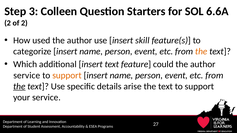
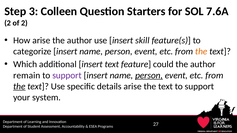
6.6A: 6.6A -> 7.6A (217, 11)
How used: used -> arise (41, 40)
service: service -> remain (27, 75)
support colour: orange -> purple (67, 75)
person underline: none -> present (149, 75)
your service: service -> system (46, 98)
